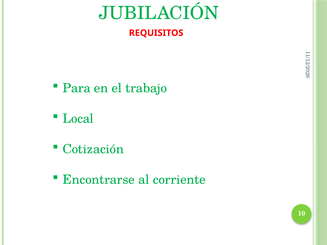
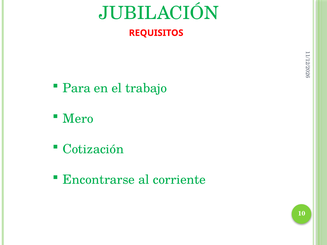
Local: Local -> Mero (78, 119)
